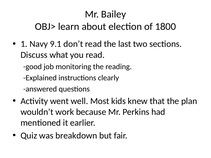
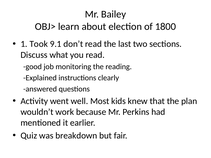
Navy: Navy -> Took (39, 44)
